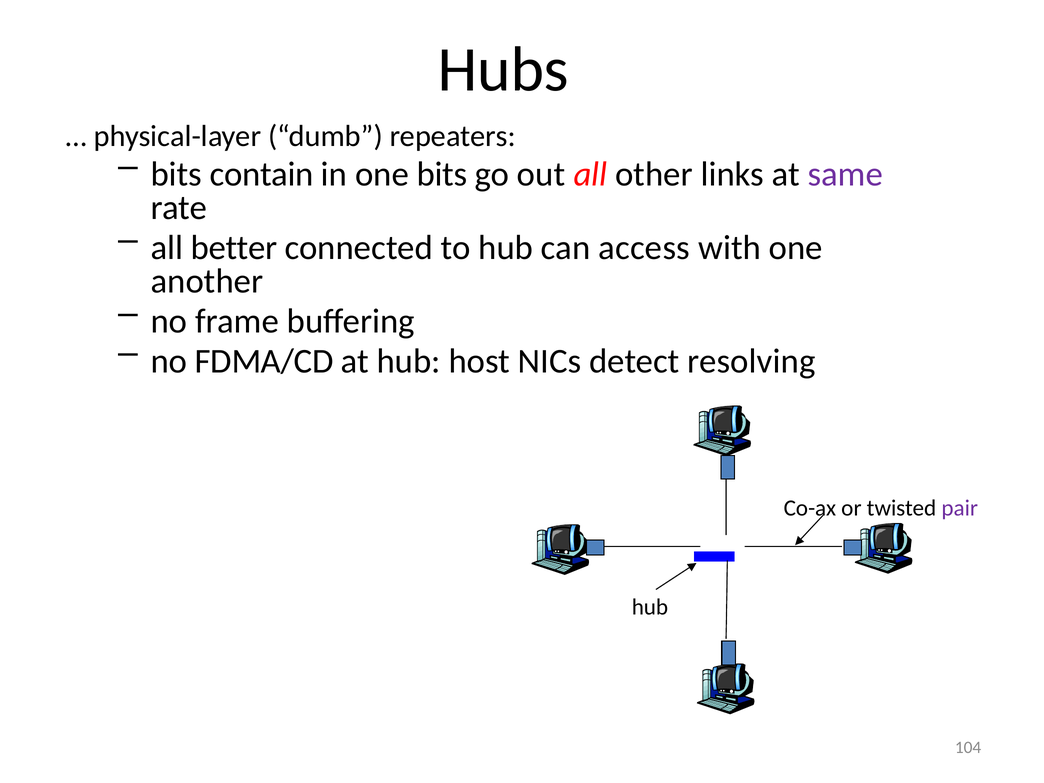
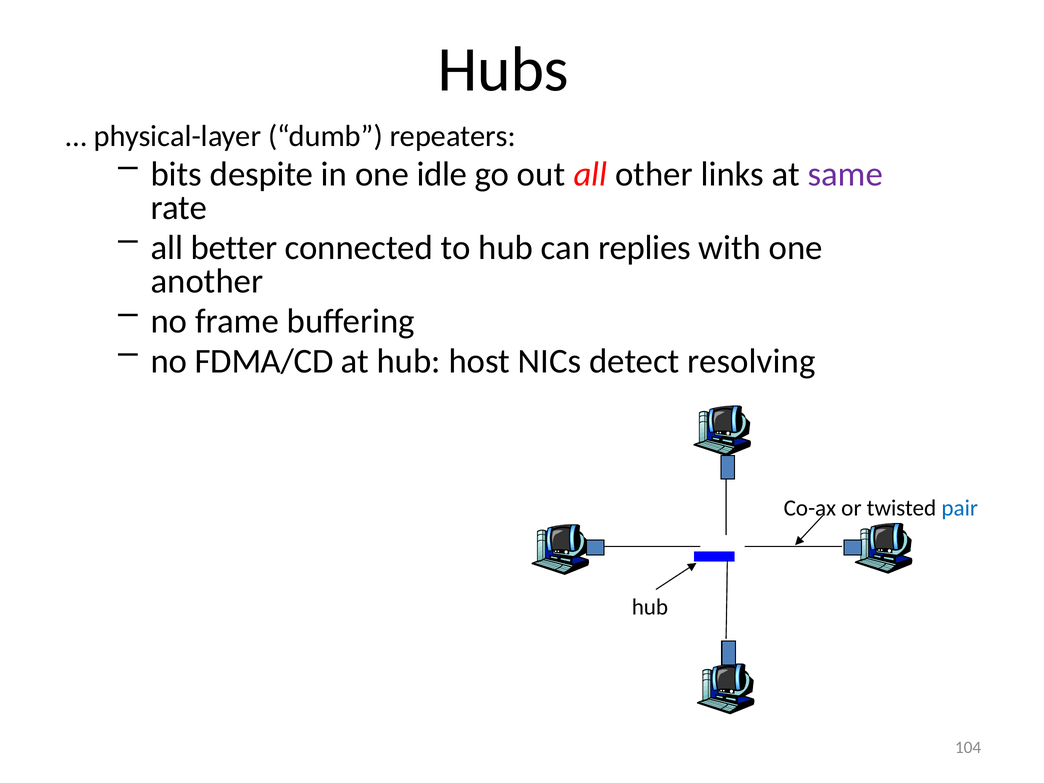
contain: contain -> despite (262, 175)
one bits: bits -> idle (442, 175)
access: access -> replies (644, 248)
pair colour: purple -> blue (960, 508)
